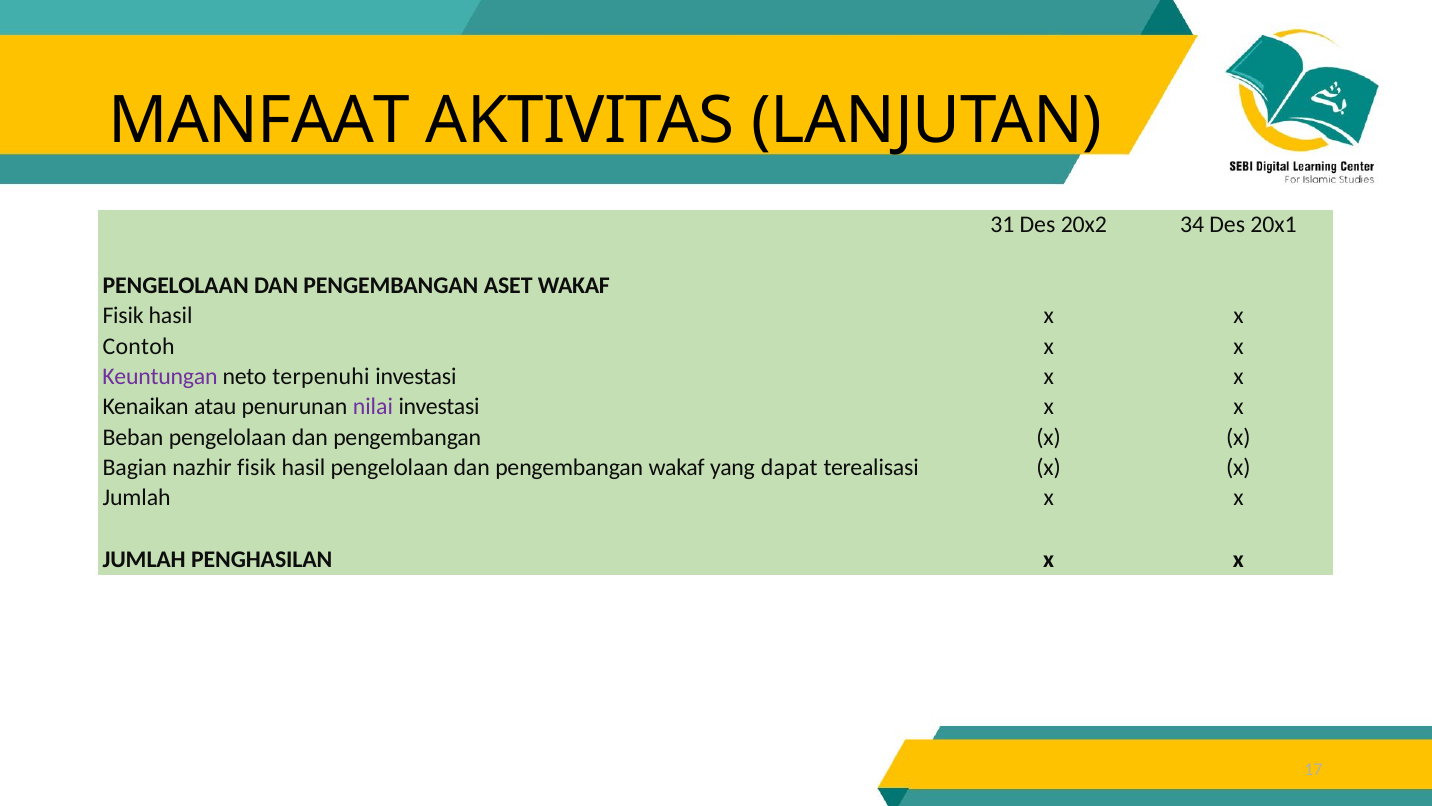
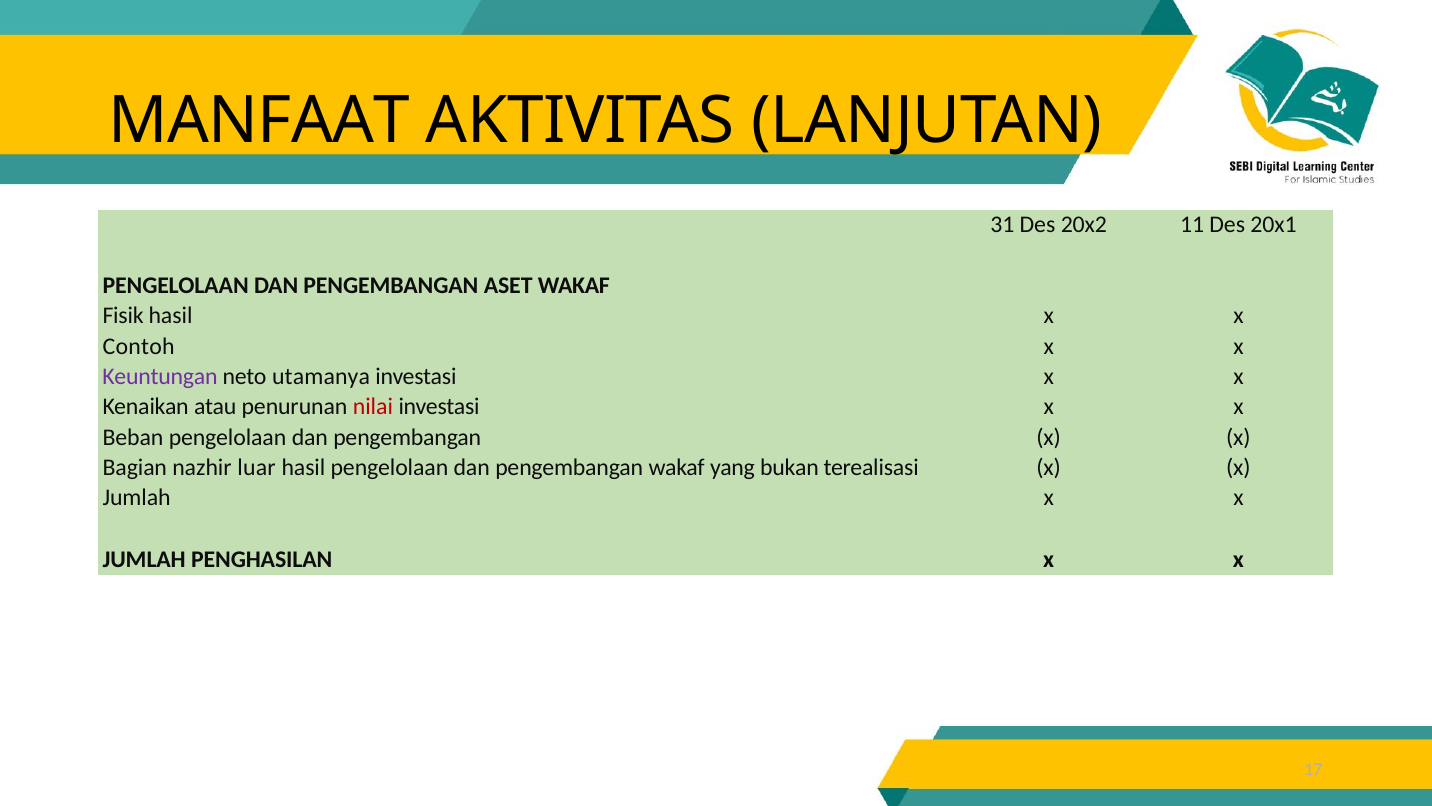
34: 34 -> 11 (1192, 225)
terpenuhi: terpenuhi -> utamanya (321, 376)
nilai colour: purple -> red (373, 407)
nazhir fisik: fisik -> luar (257, 467)
dapat: dapat -> bukan (789, 467)
